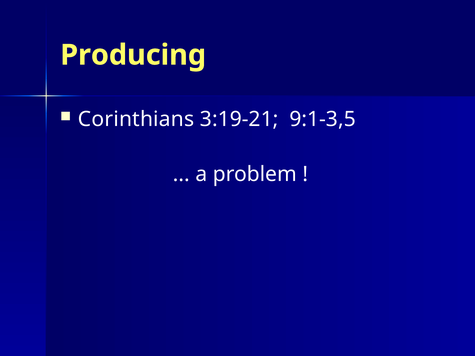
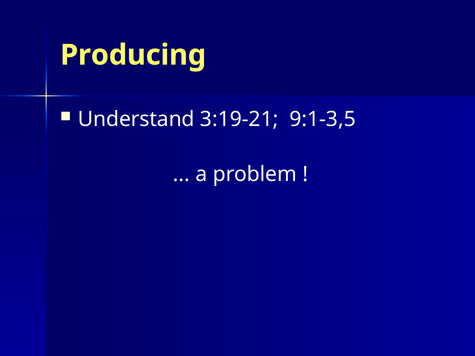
Corinthians: Corinthians -> Understand (136, 119)
